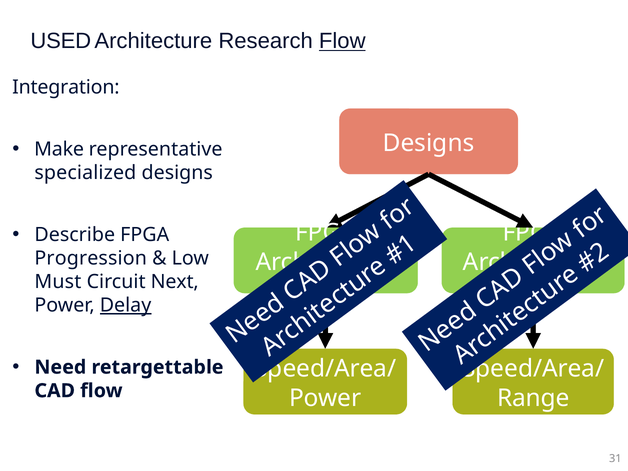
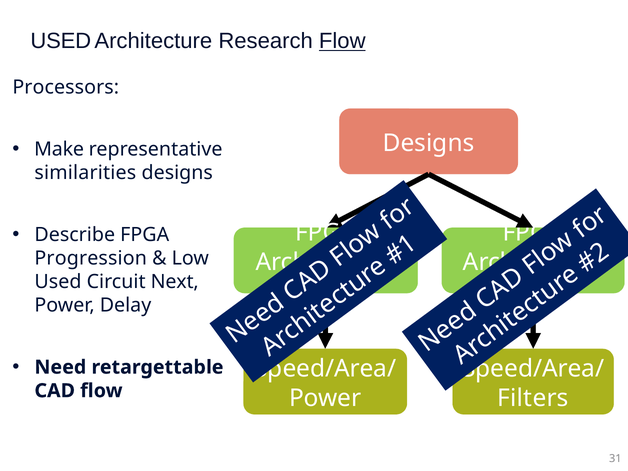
Integration: Integration -> Processors (66, 87)
specialized: specialized -> similarities (85, 173)
Must: Must -> Used (58, 282)
Delay underline: present -> none (126, 305)
Range: Range -> Filters (533, 398)
